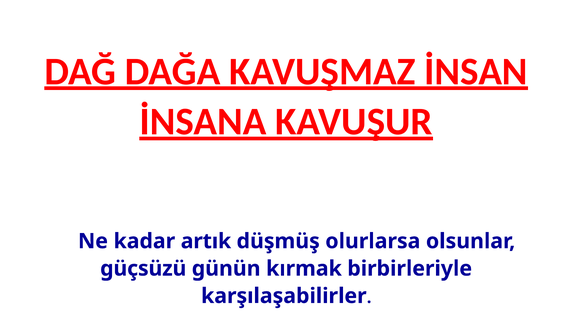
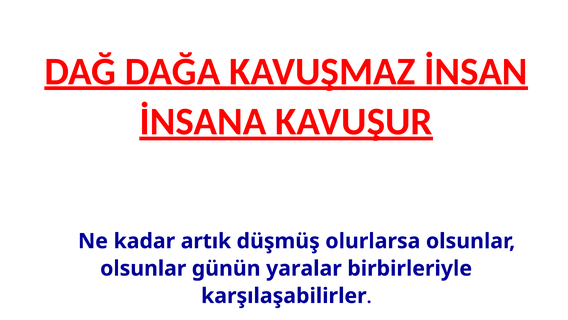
güçsüzü: güçsüzü -> olsunlar (143, 268)
kırmak: kırmak -> yaralar (304, 268)
